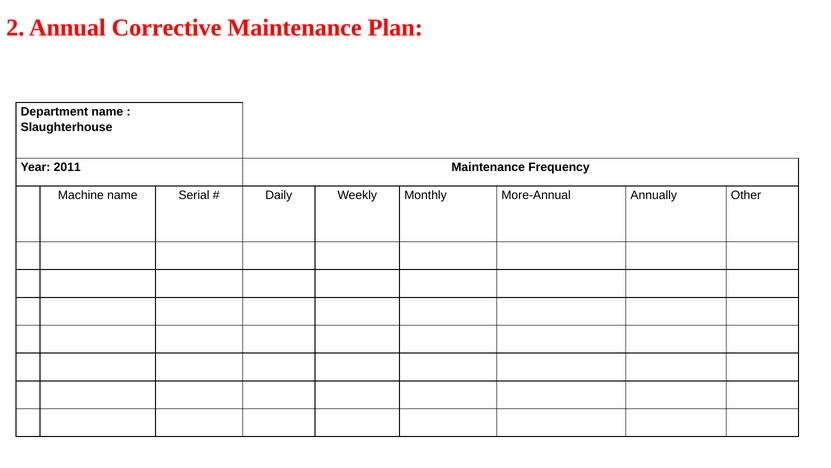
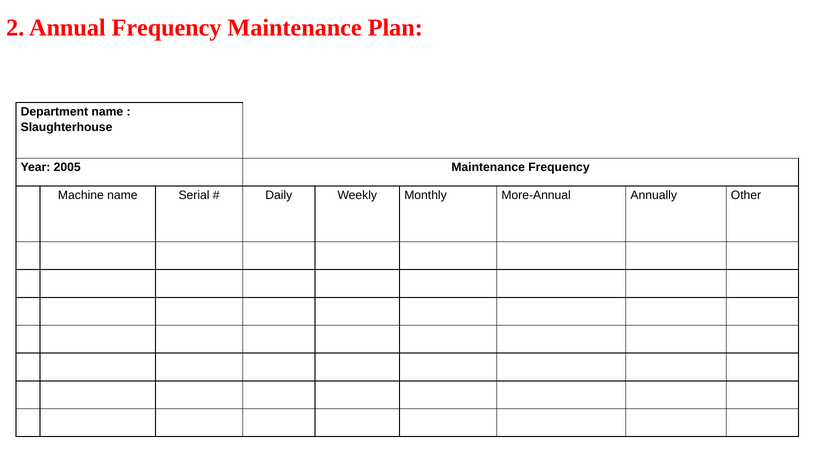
Annual Corrective: Corrective -> Frequency (167, 28)
2011: 2011 -> 2005 (67, 167)
